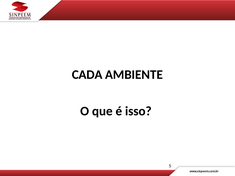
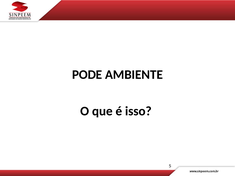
CADA: CADA -> PODE (87, 75)
